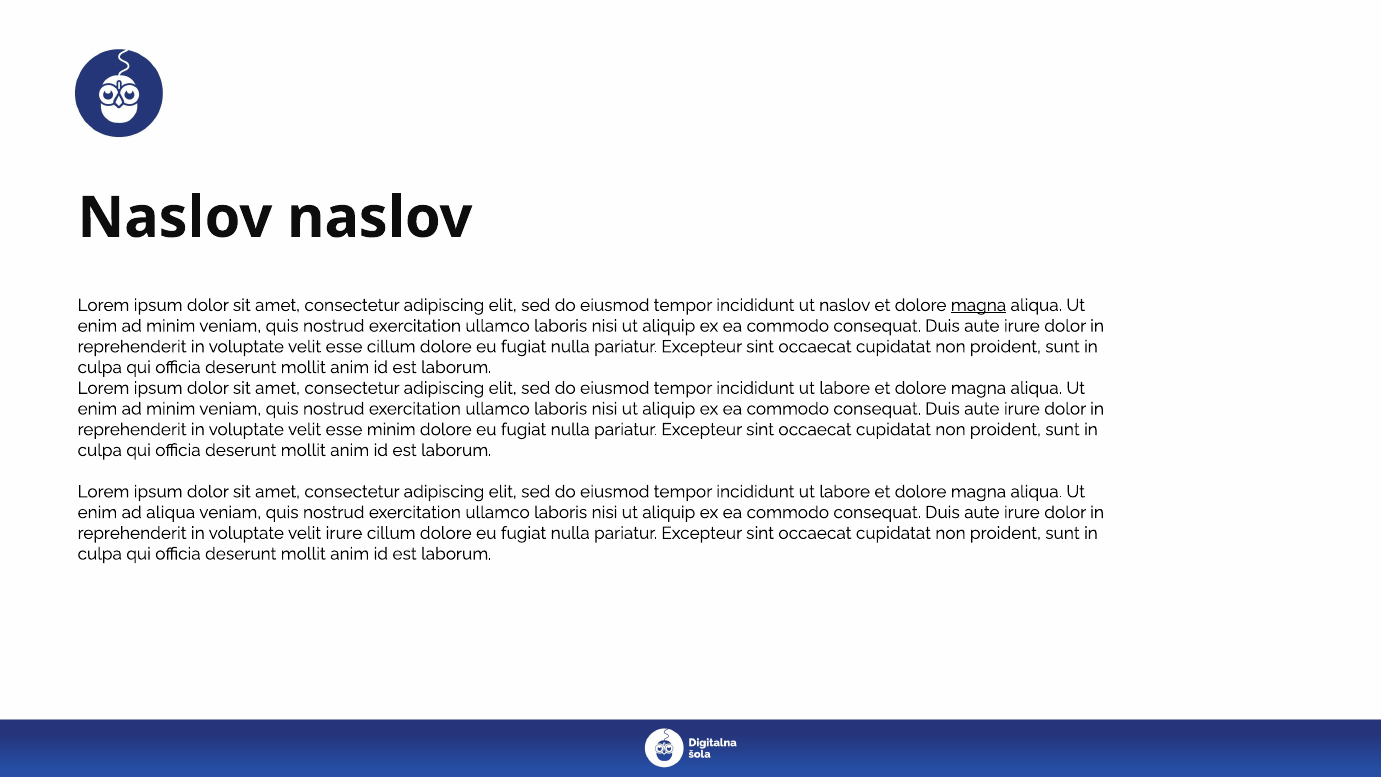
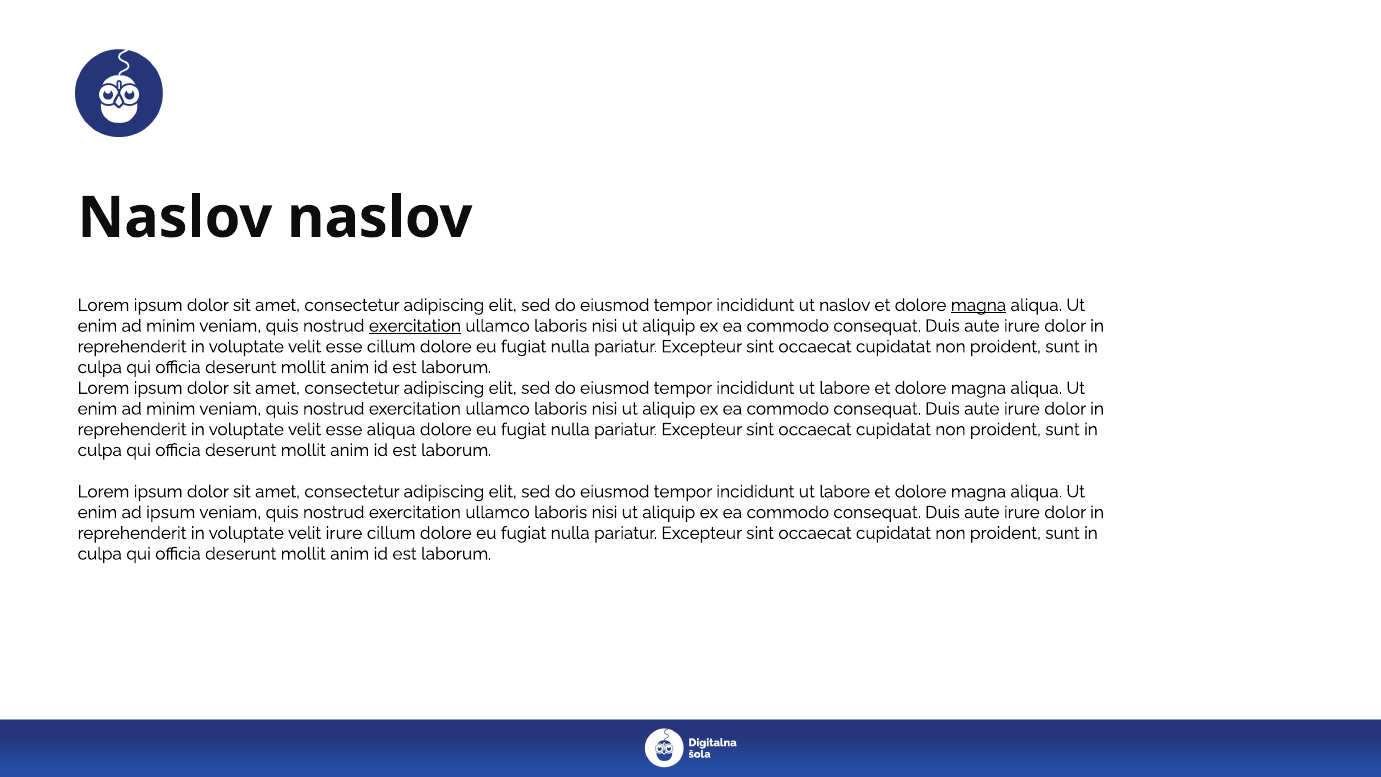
exercitation underline: none -> present (415, 326)
esse minim: minim -> aliqua (391, 429)
ad aliqua: aliqua -> ipsum (171, 512)
